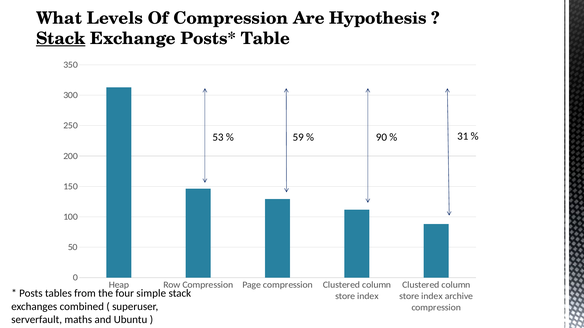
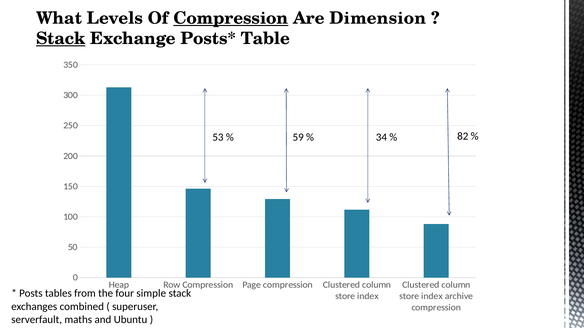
Compression underline: none -> present (231, 18)
Hypothesis: Hypothesis -> Dimension (378, 18)
90: 90 -> 34 (381, 138)
31: 31 -> 82 (463, 136)
